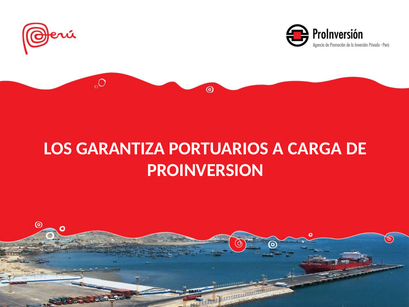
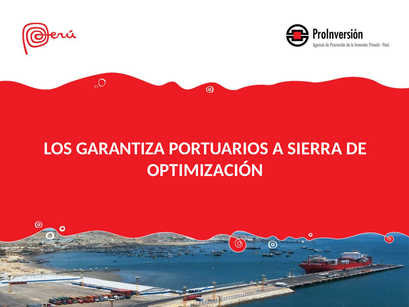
CARGA: CARGA -> SIERRA (315, 148)
PROINVERSION: PROINVERSION -> OPTIMIZACIÓN (205, 170)
